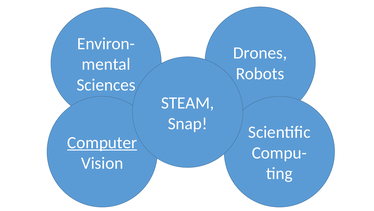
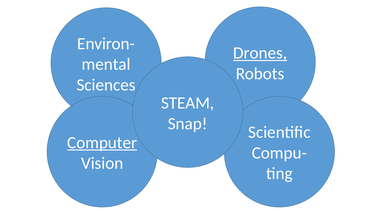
Drones underline: none -> present (260, 53)
